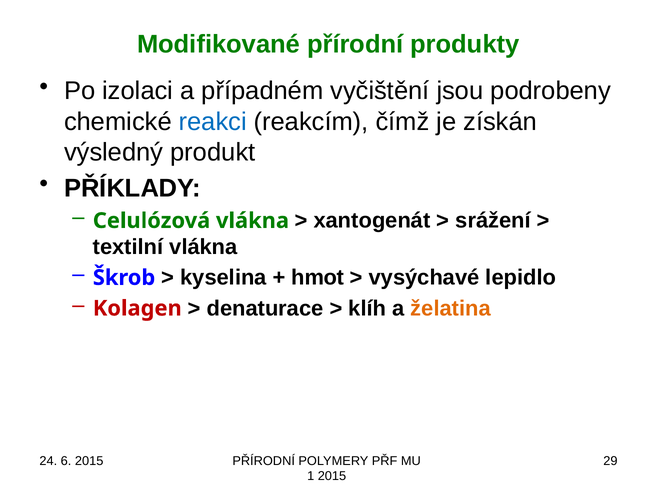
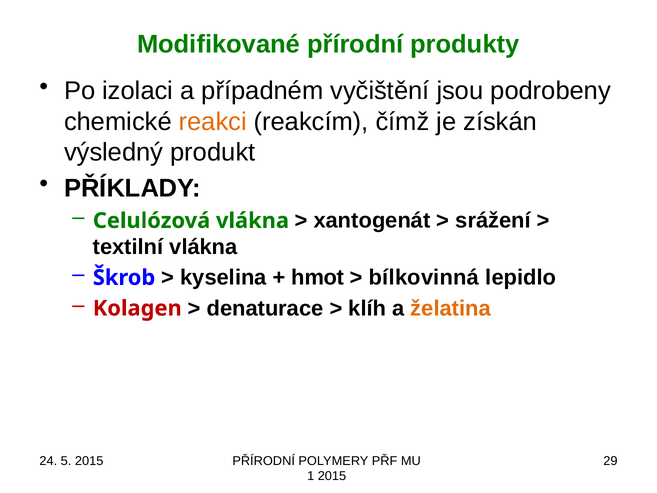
reakci colour: blue -> orange (213, 122)
vysýchavé: vysýchavé -> bílkovinná (424, 278)
6: 6 -> 5 (66, 461)
